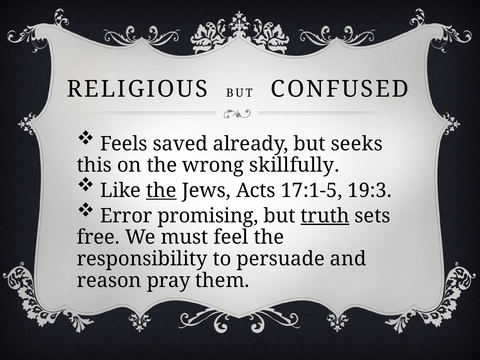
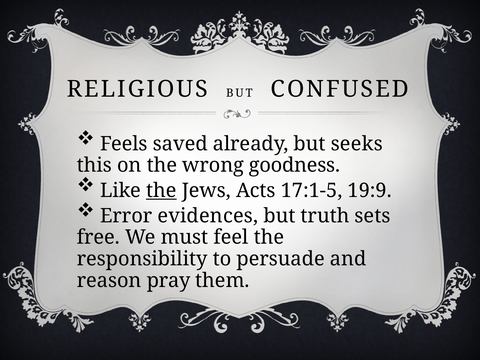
skillfully: skillfully -> goodness (295, 165)
19:3: 19:3 -> 19:9 (370, 191)
promising: promising -> evidences (208, 216)
truth underline: present -> none (325, 216)
